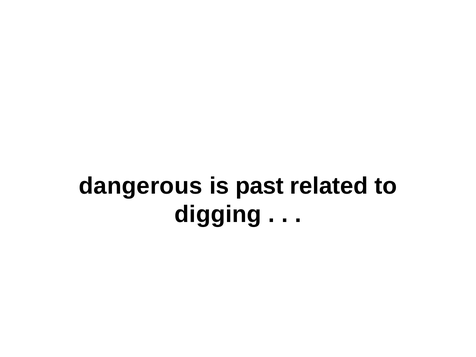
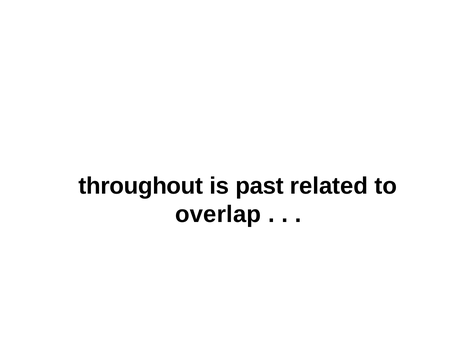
dangerous: dangerous -> throughout (141, 186)
digging: digging -> overlap (218, 214)
